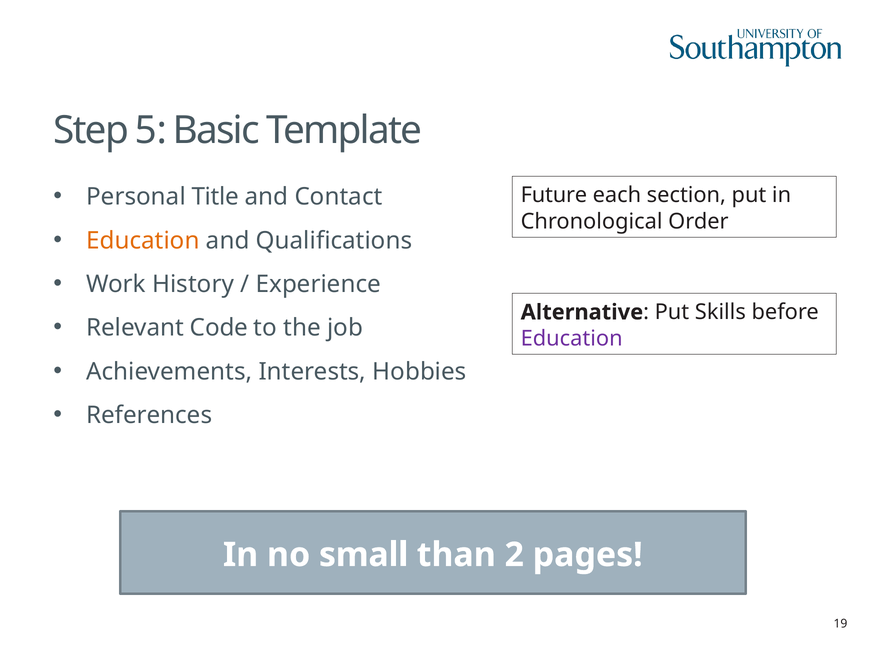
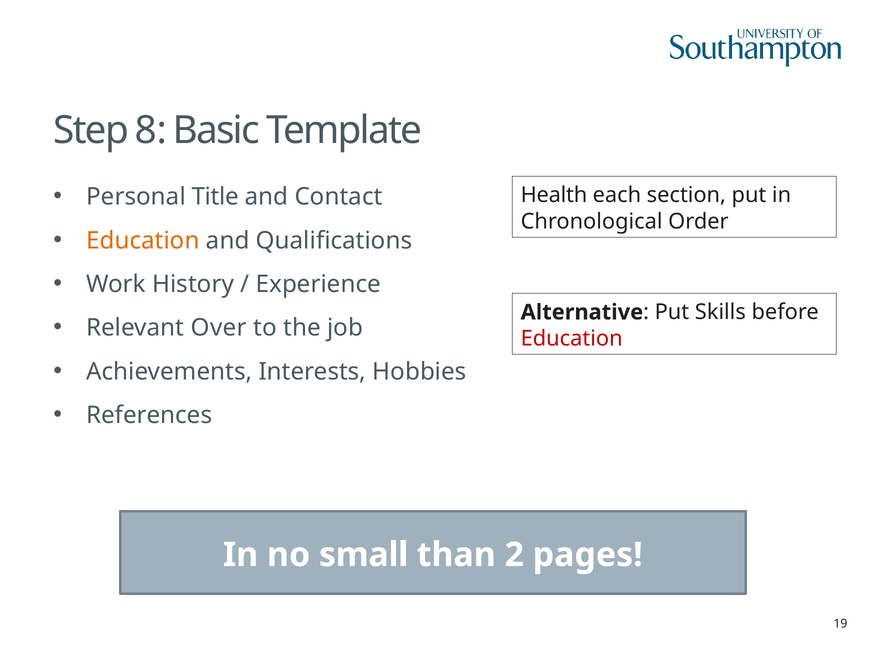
5: 5 -> 8 (151, 131)
Future: Future -> Health (554, 195)
Code: Code -> Over (219, 328)
Education colour: purple -> red (572, 338)
